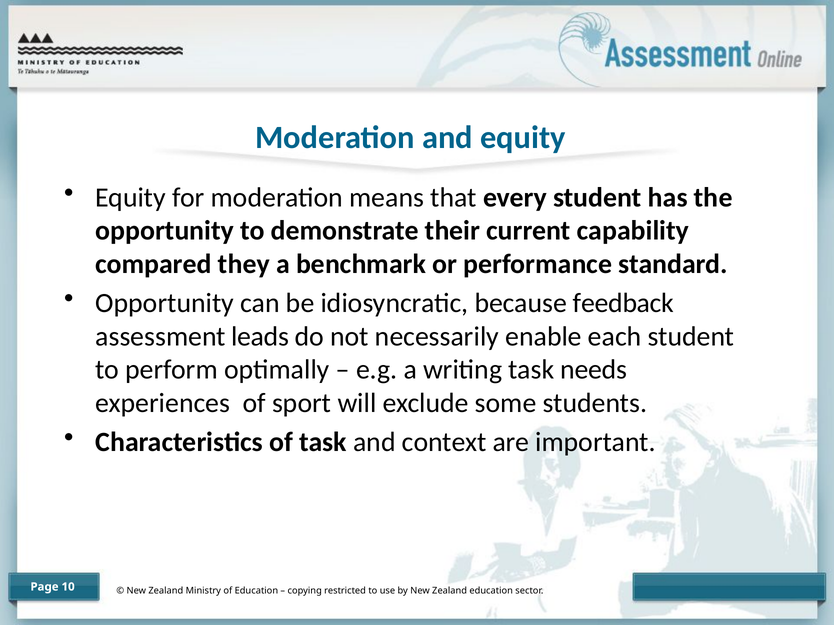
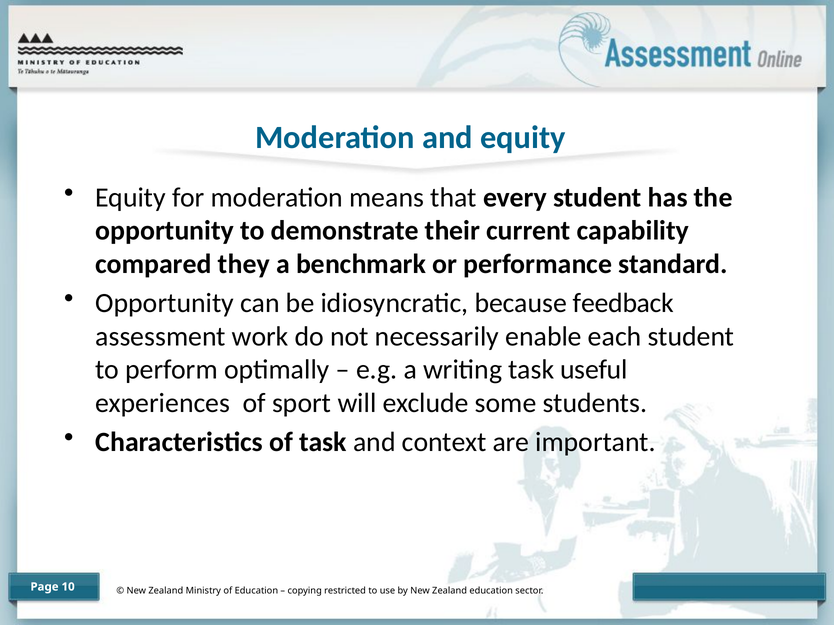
leads: leads -> work (260, 337)
needs: needs -> useful (594, 370)
